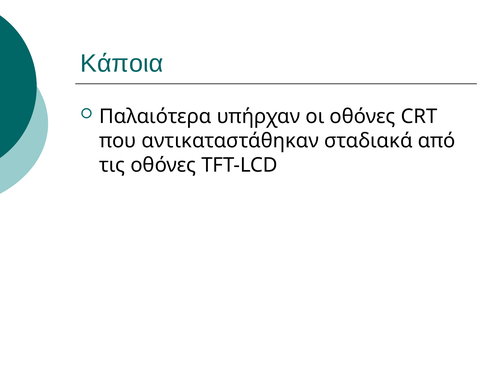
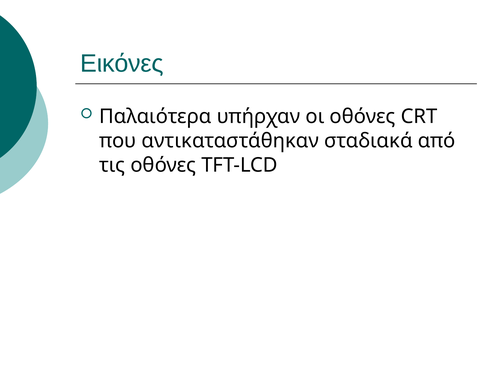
Κάποια: Κάποια -> Εικόνες (122, 63)
